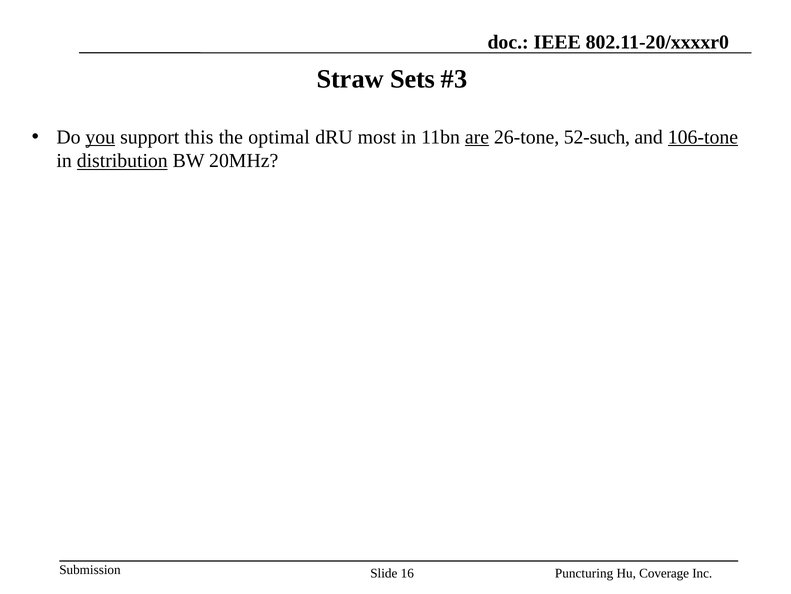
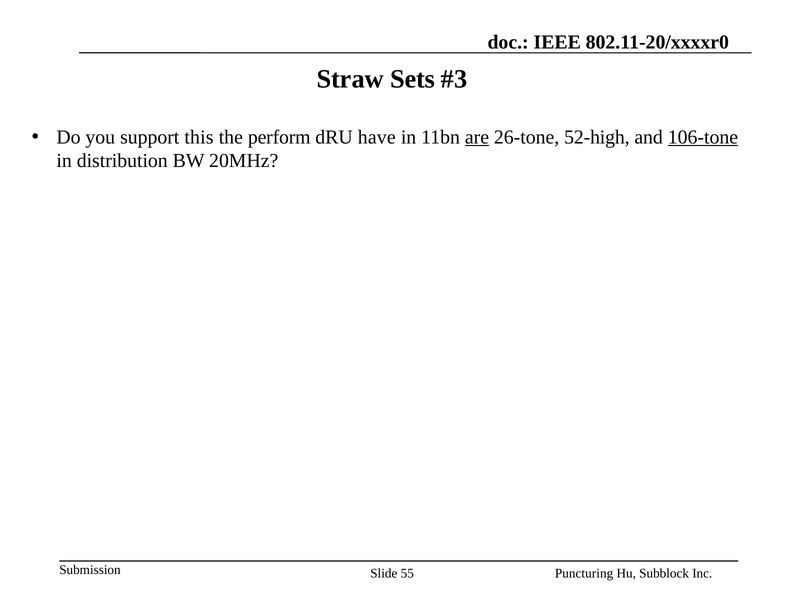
you underline: present -> none (100, 137)
optimal: optimal -> perform (279, 137)
most: most -> have (377, 137)
52-such: 52-such -> 52-high (597, 137)
distribution underline: present -> none (122, 161)
16: 16 -> 55 (407, 573)
Coverage: Coverage -> Subblock (664, 573)
